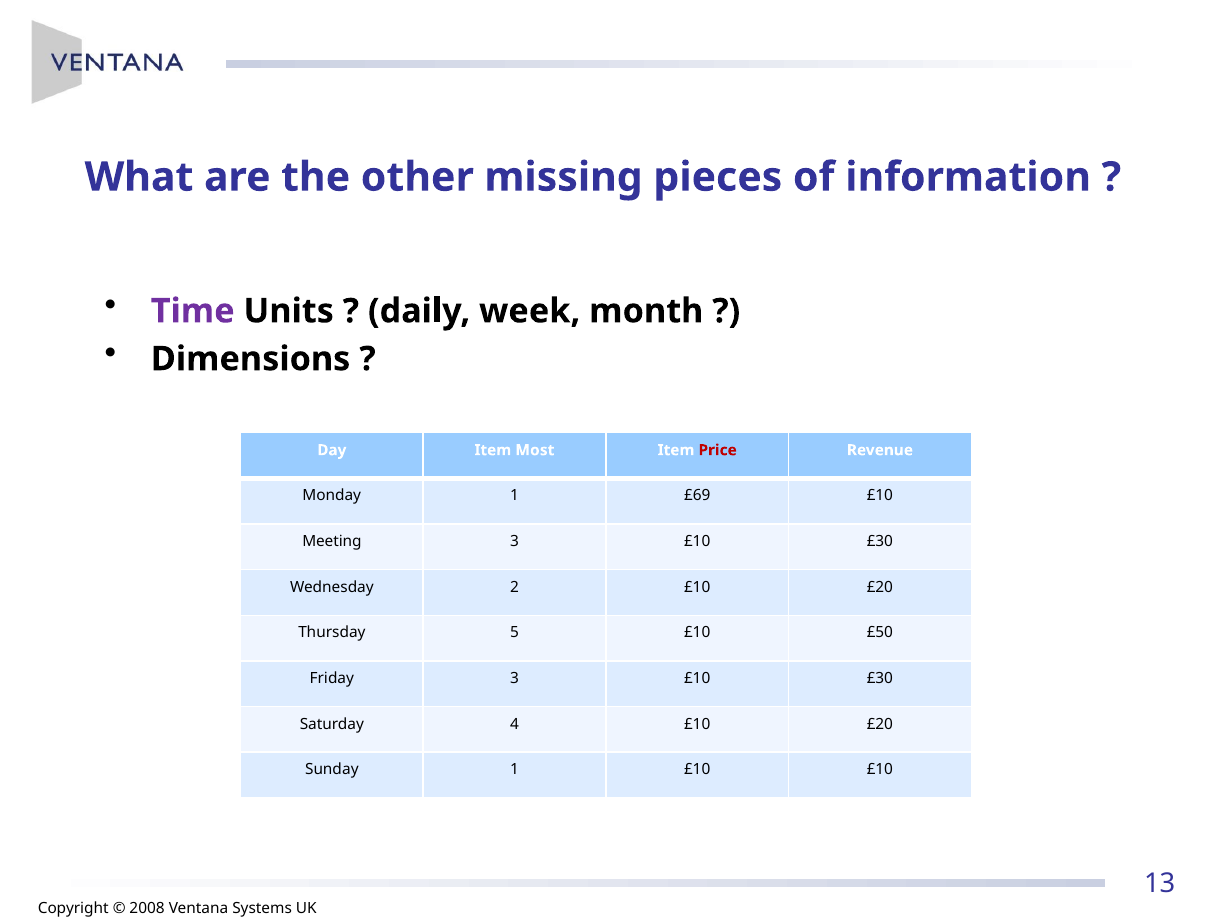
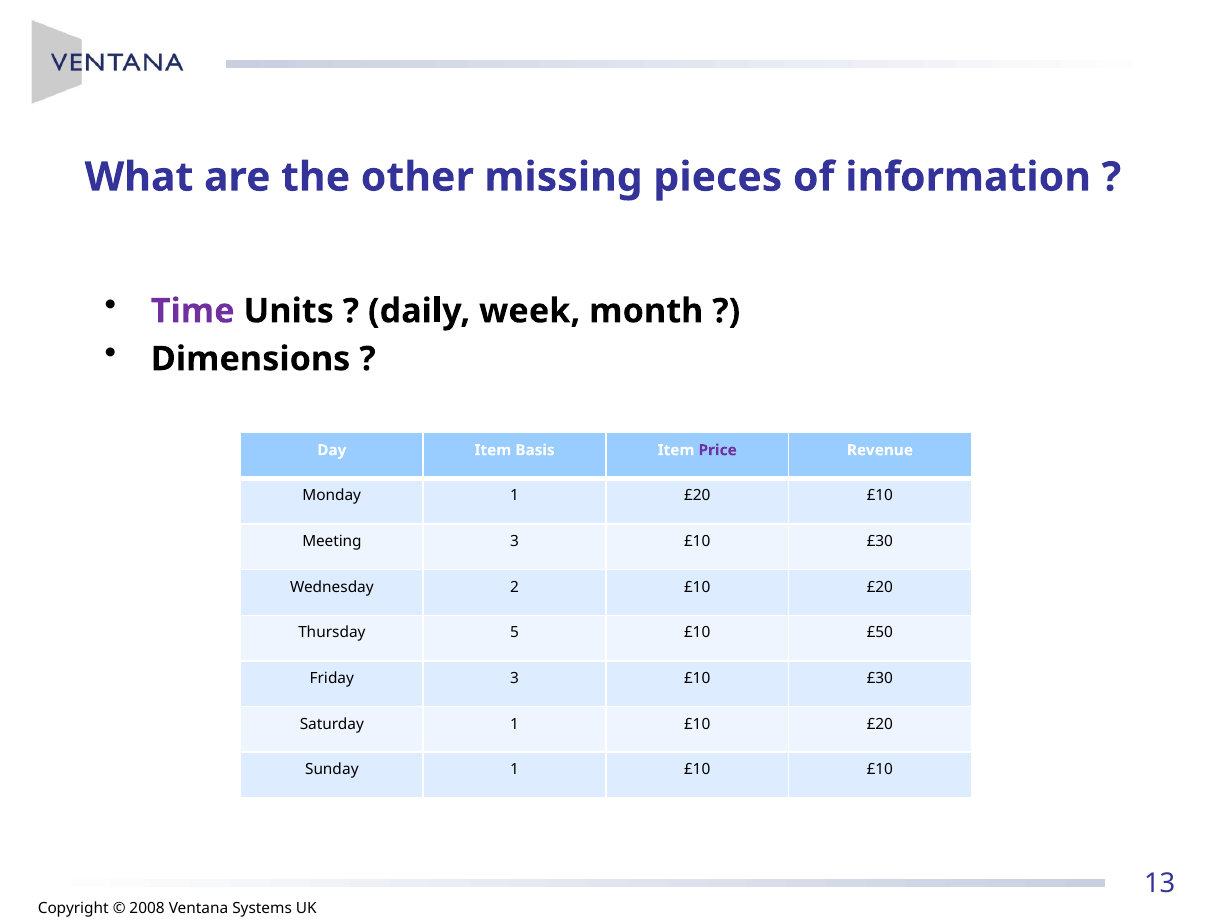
Most: Most -> Basis (535, 450)
Price colour: red -> purple (718, 450)
1 £69: £69 -> £20 (697, 496)
Saturday 4: 4 -> 1 (515, 724)
